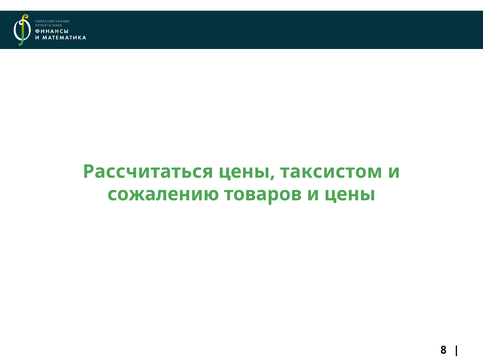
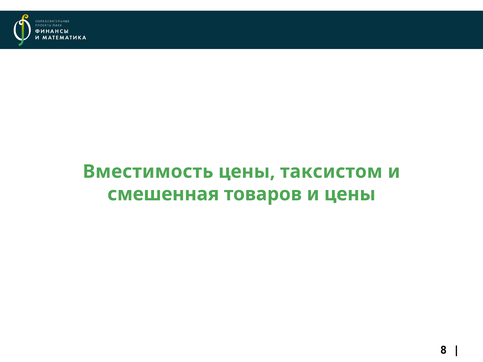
Рассчитаться: Рассчитаться -> Вместимость (148, 172)
сожалению: сожалению -> смешенная (163, 194)
